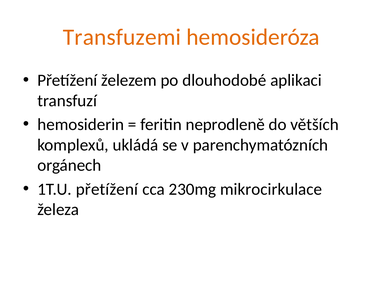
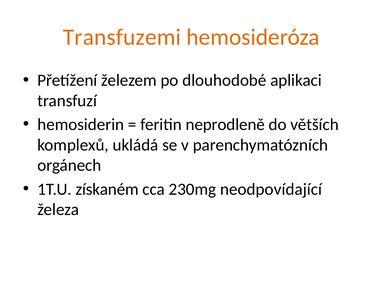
1T.U přetížení: přetížení -> získaném (107, 189)
mikrocirkulace: mikrocirkulace -> neodpovídající (271, 189)
